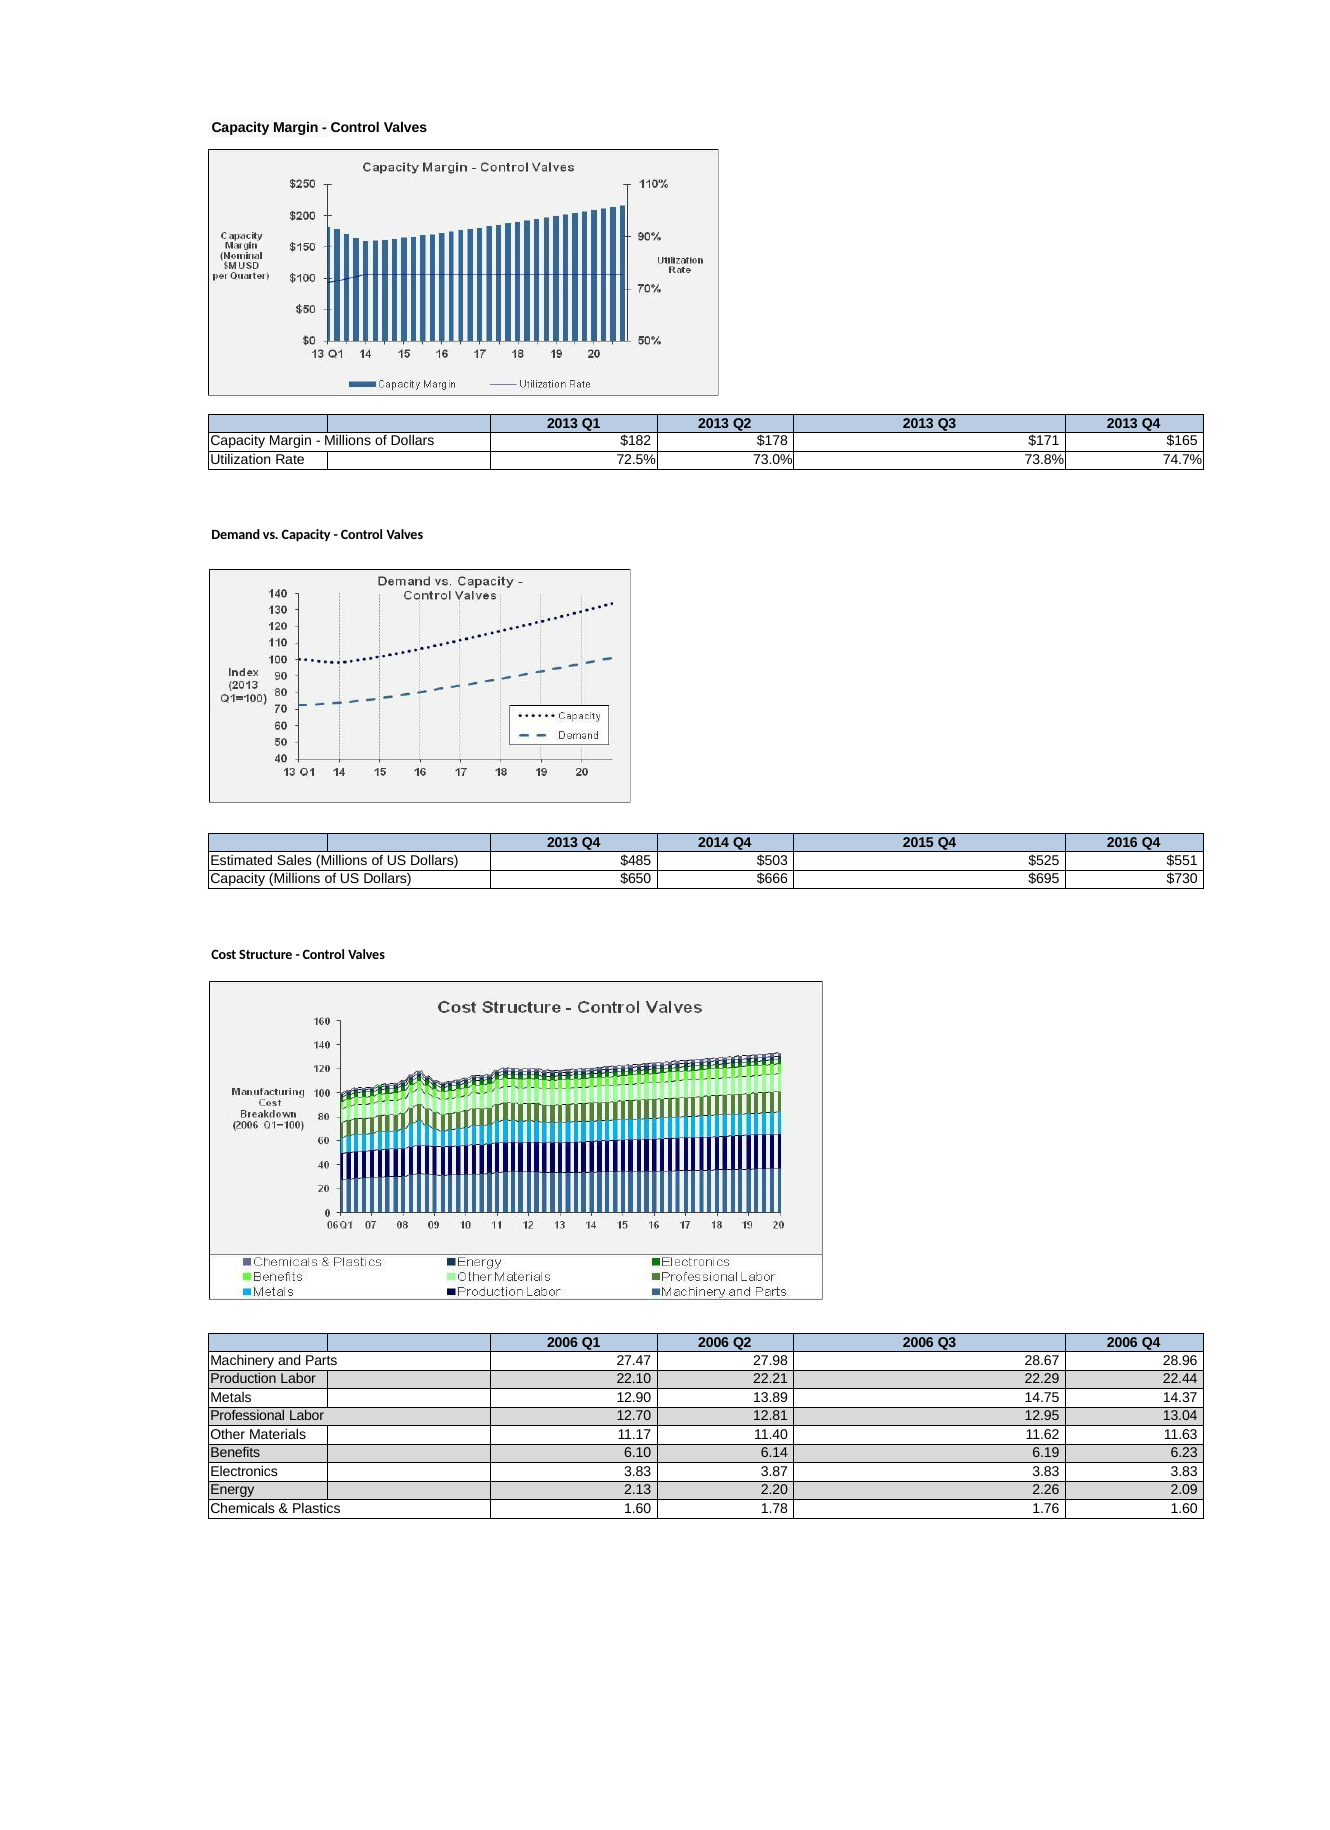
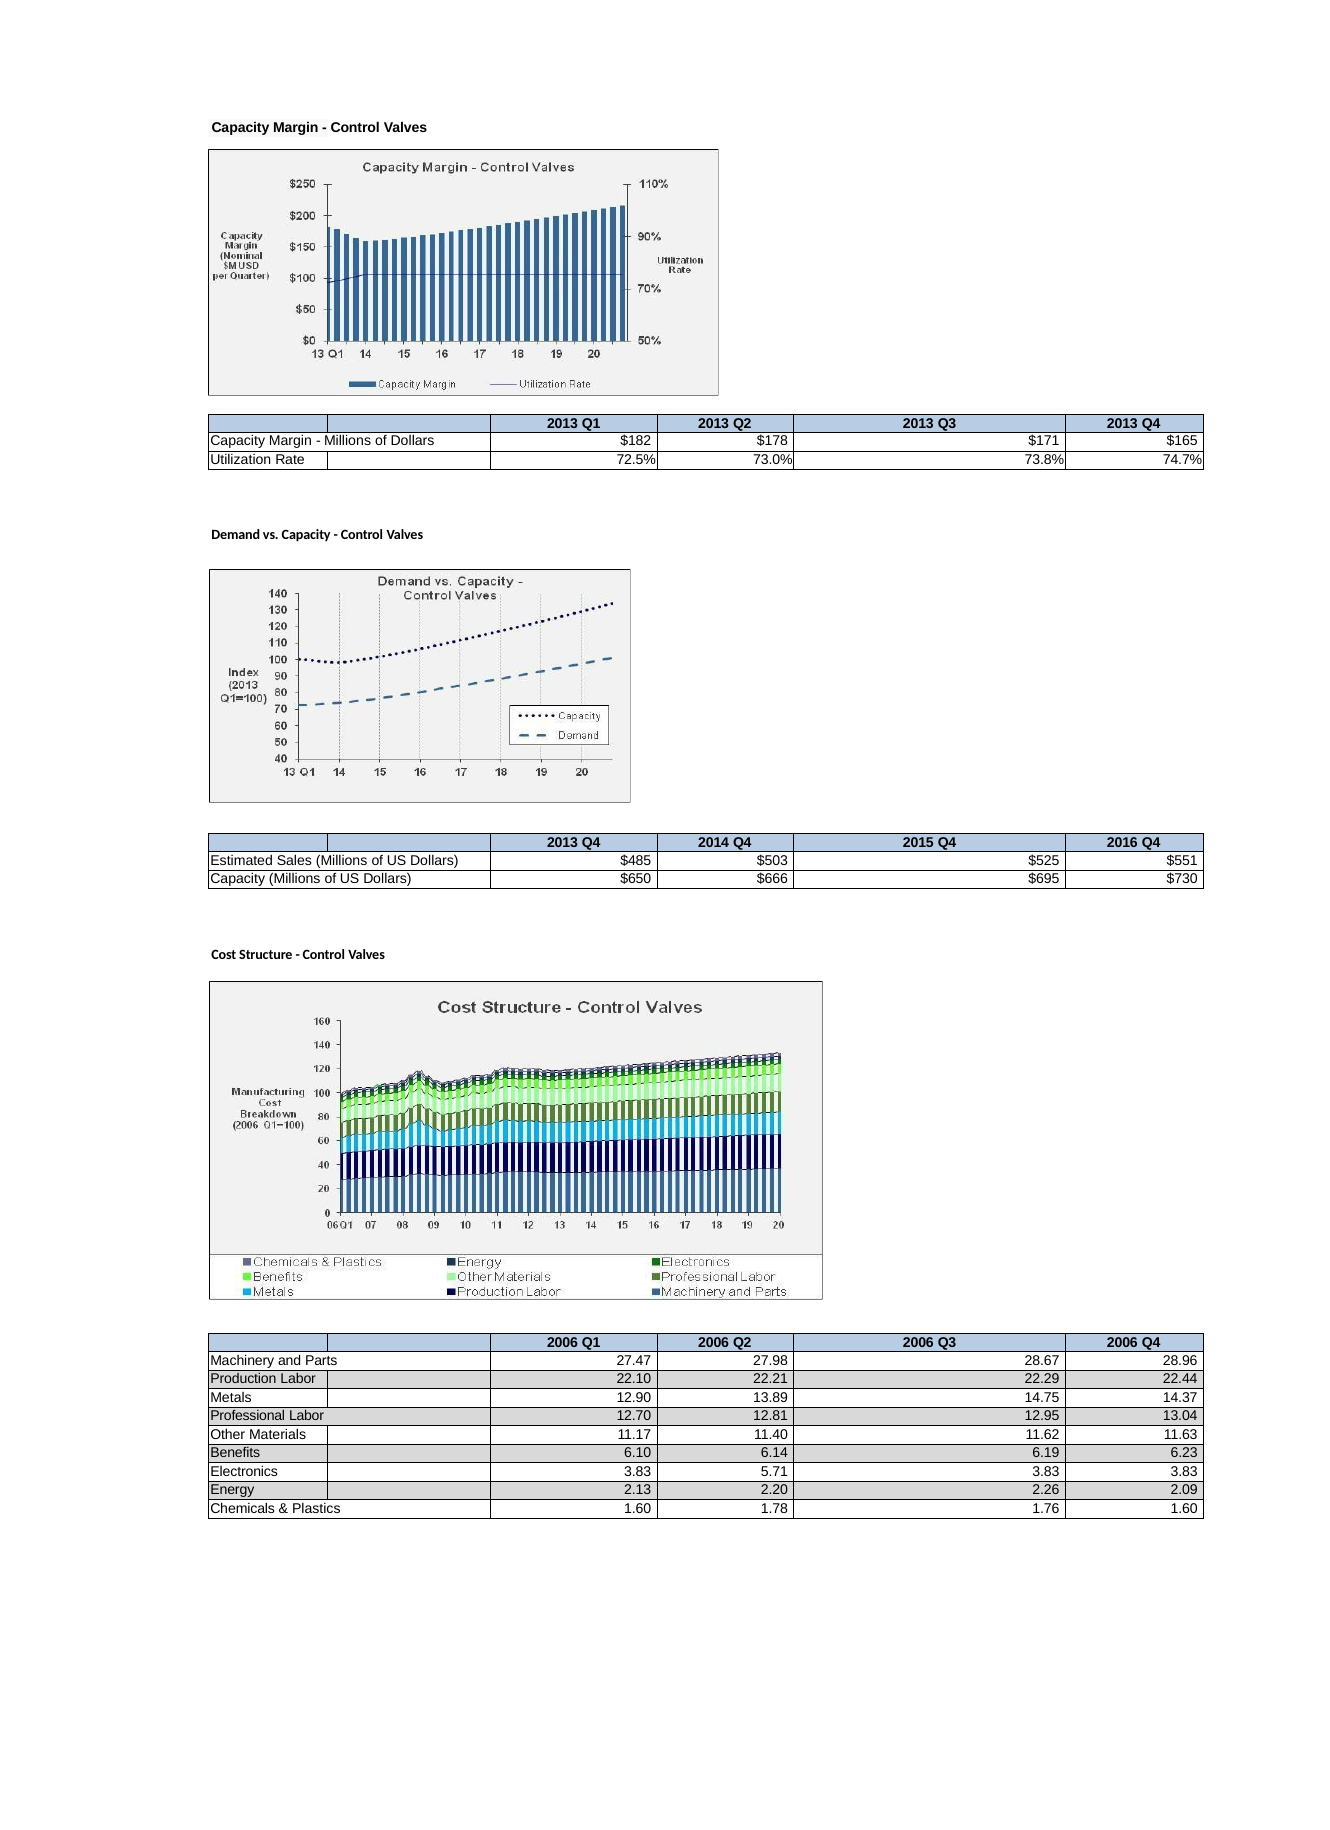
3.87: 3.87 -> 5.71 (774, 1471)
